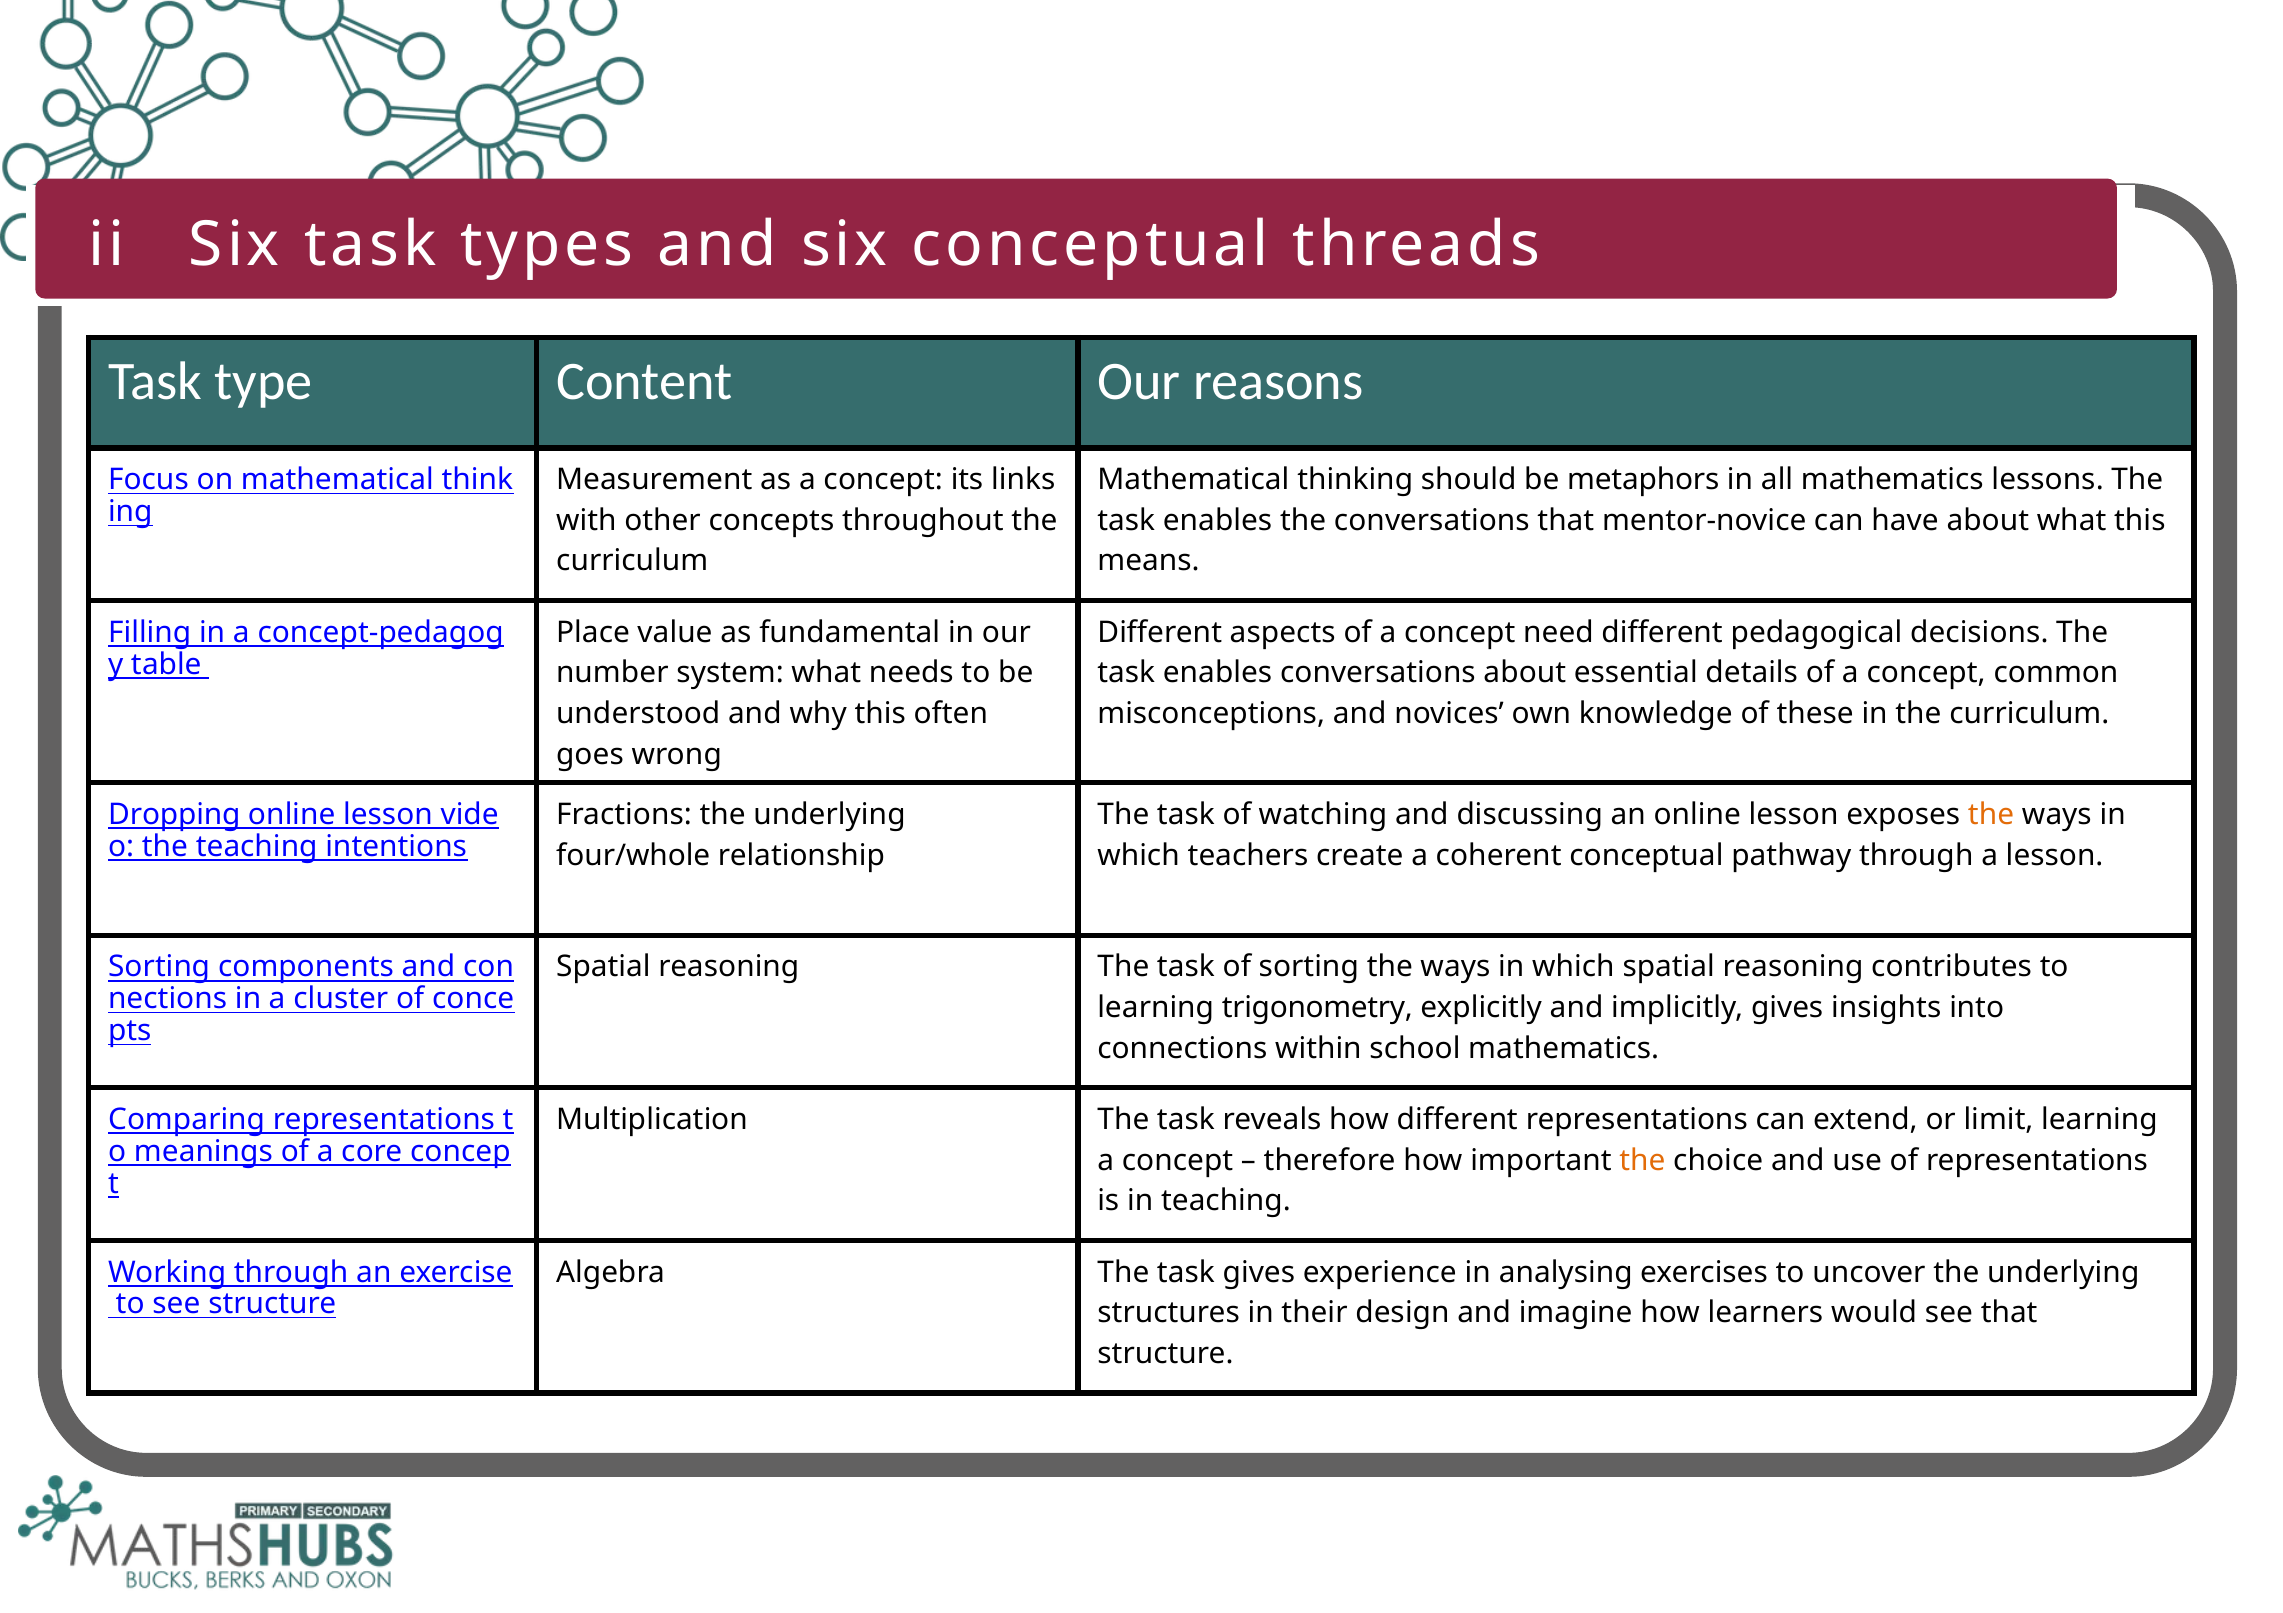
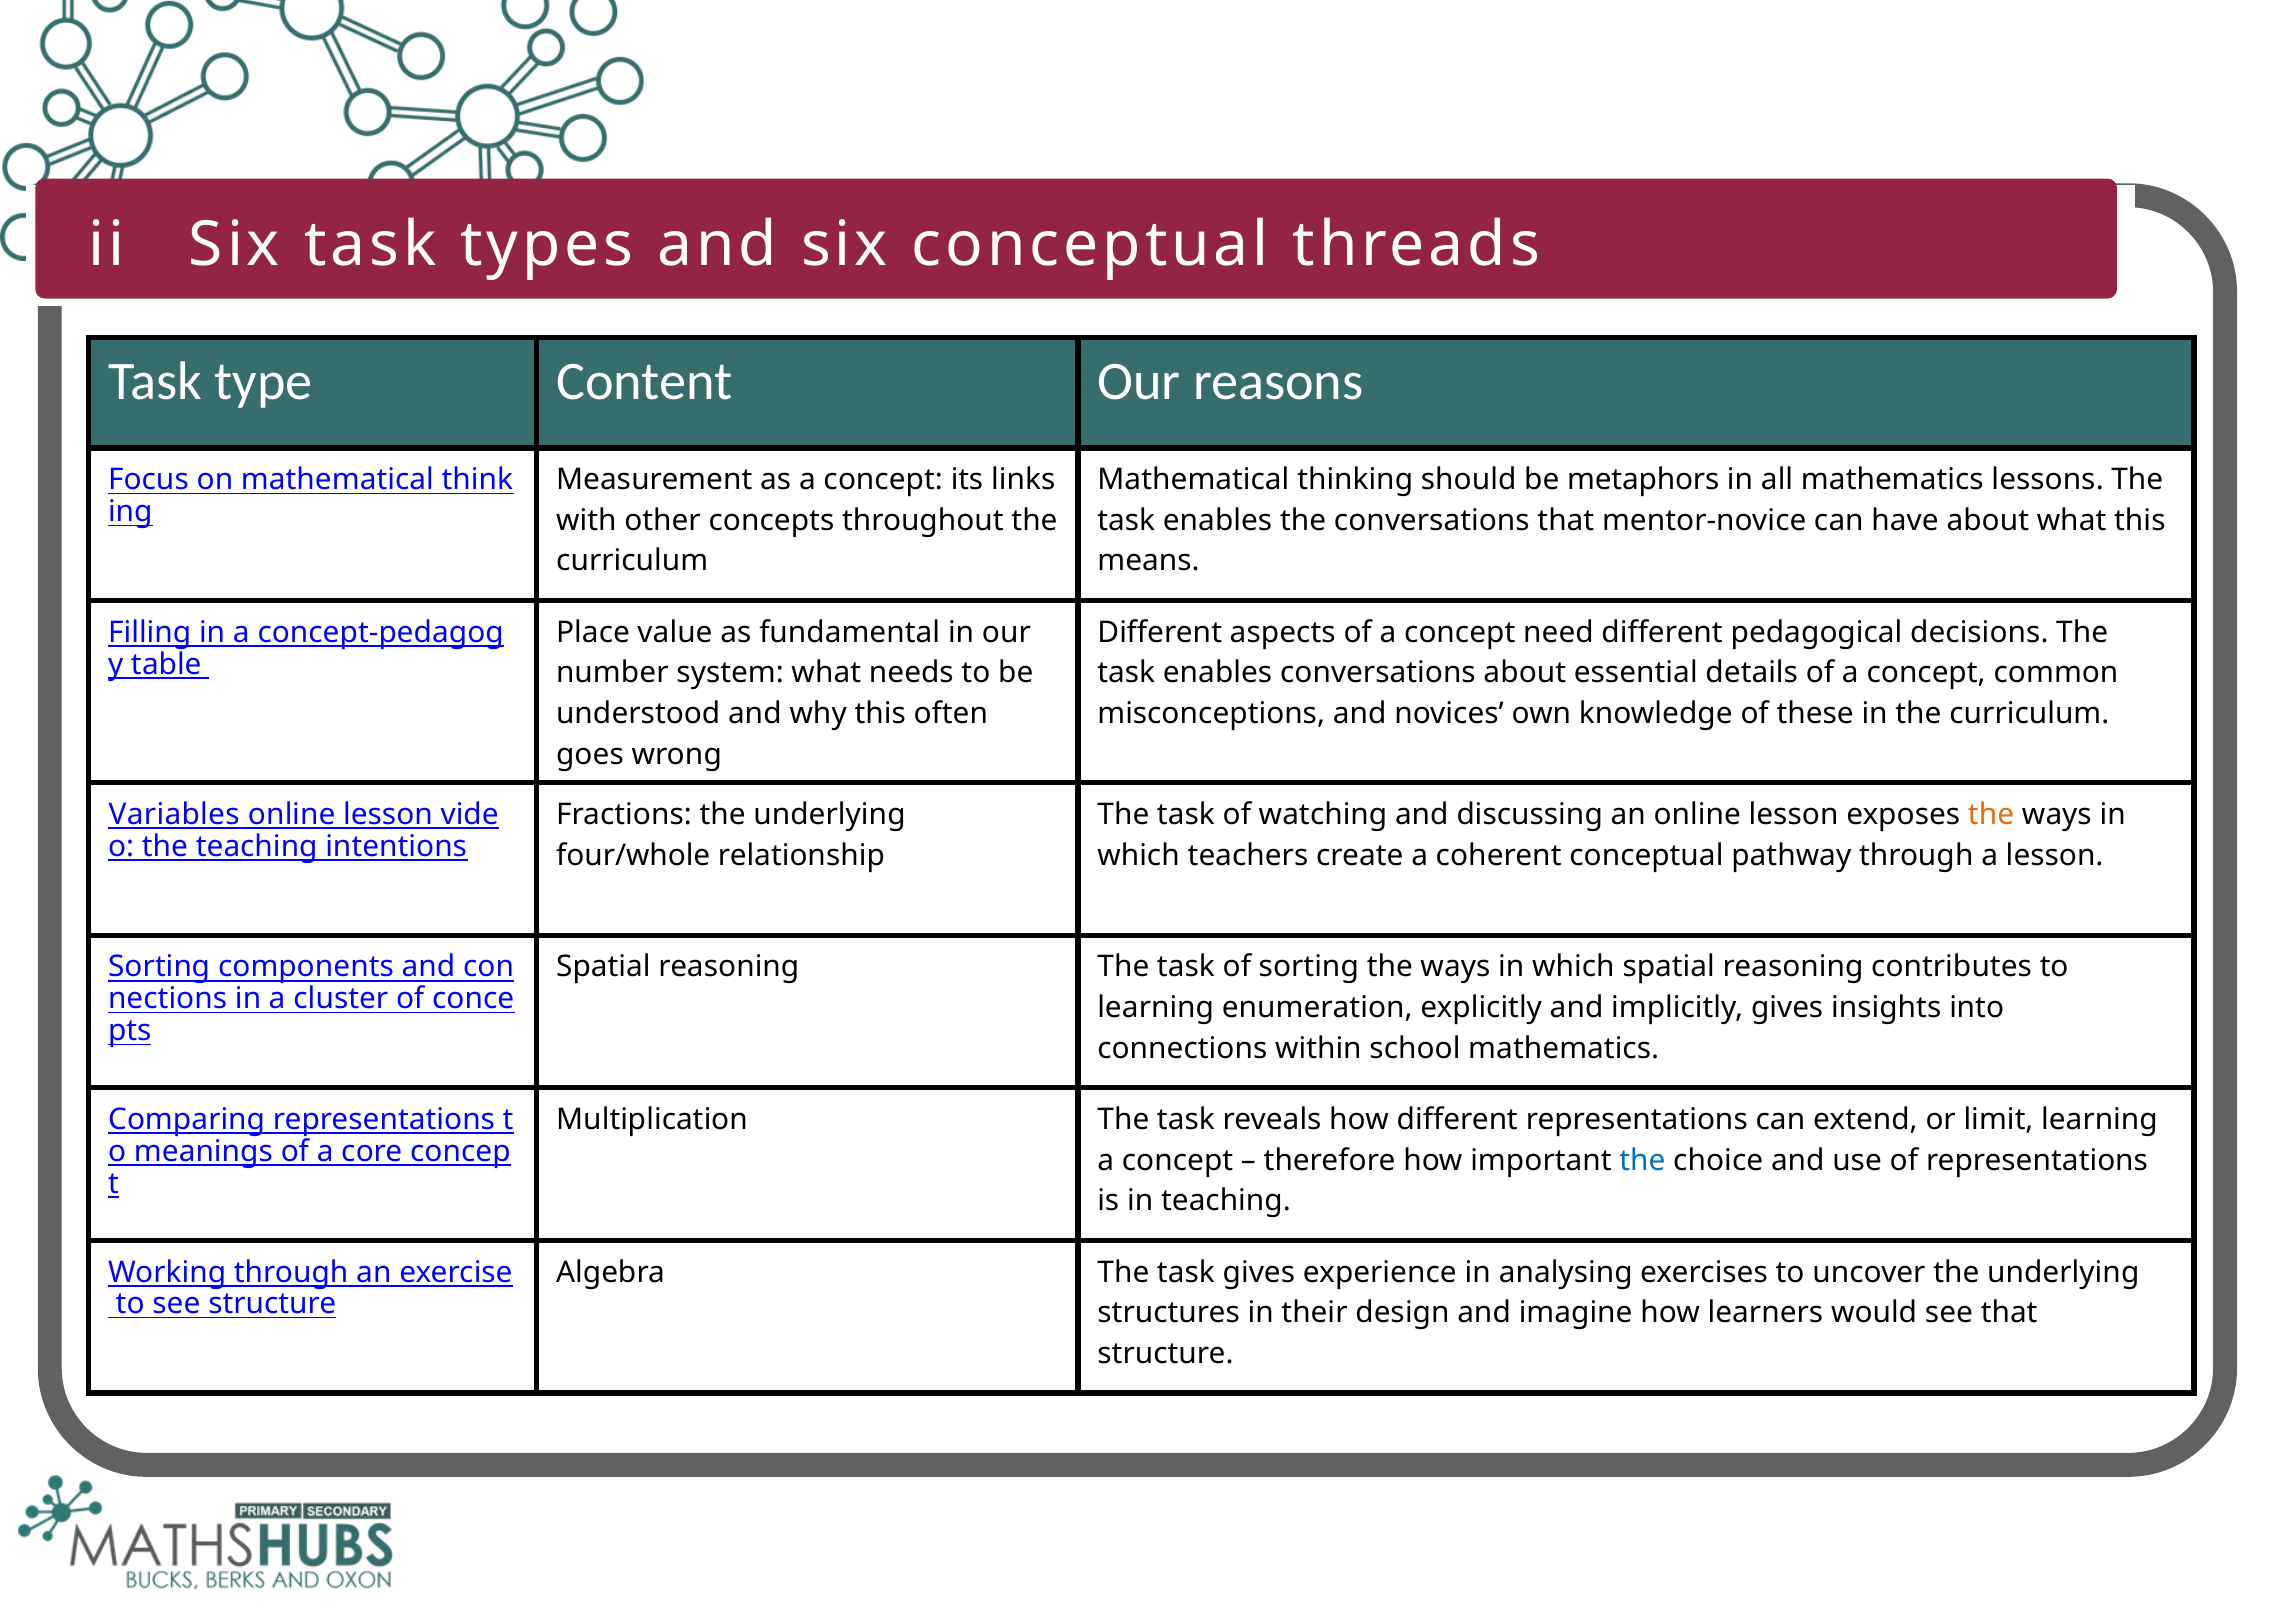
Dropping: Dropping -> Variables (174, 815)
trigonometry: trigonometry -> enumeration (1317, 1008)
the colour: orange -> blue (1642, 1160)
